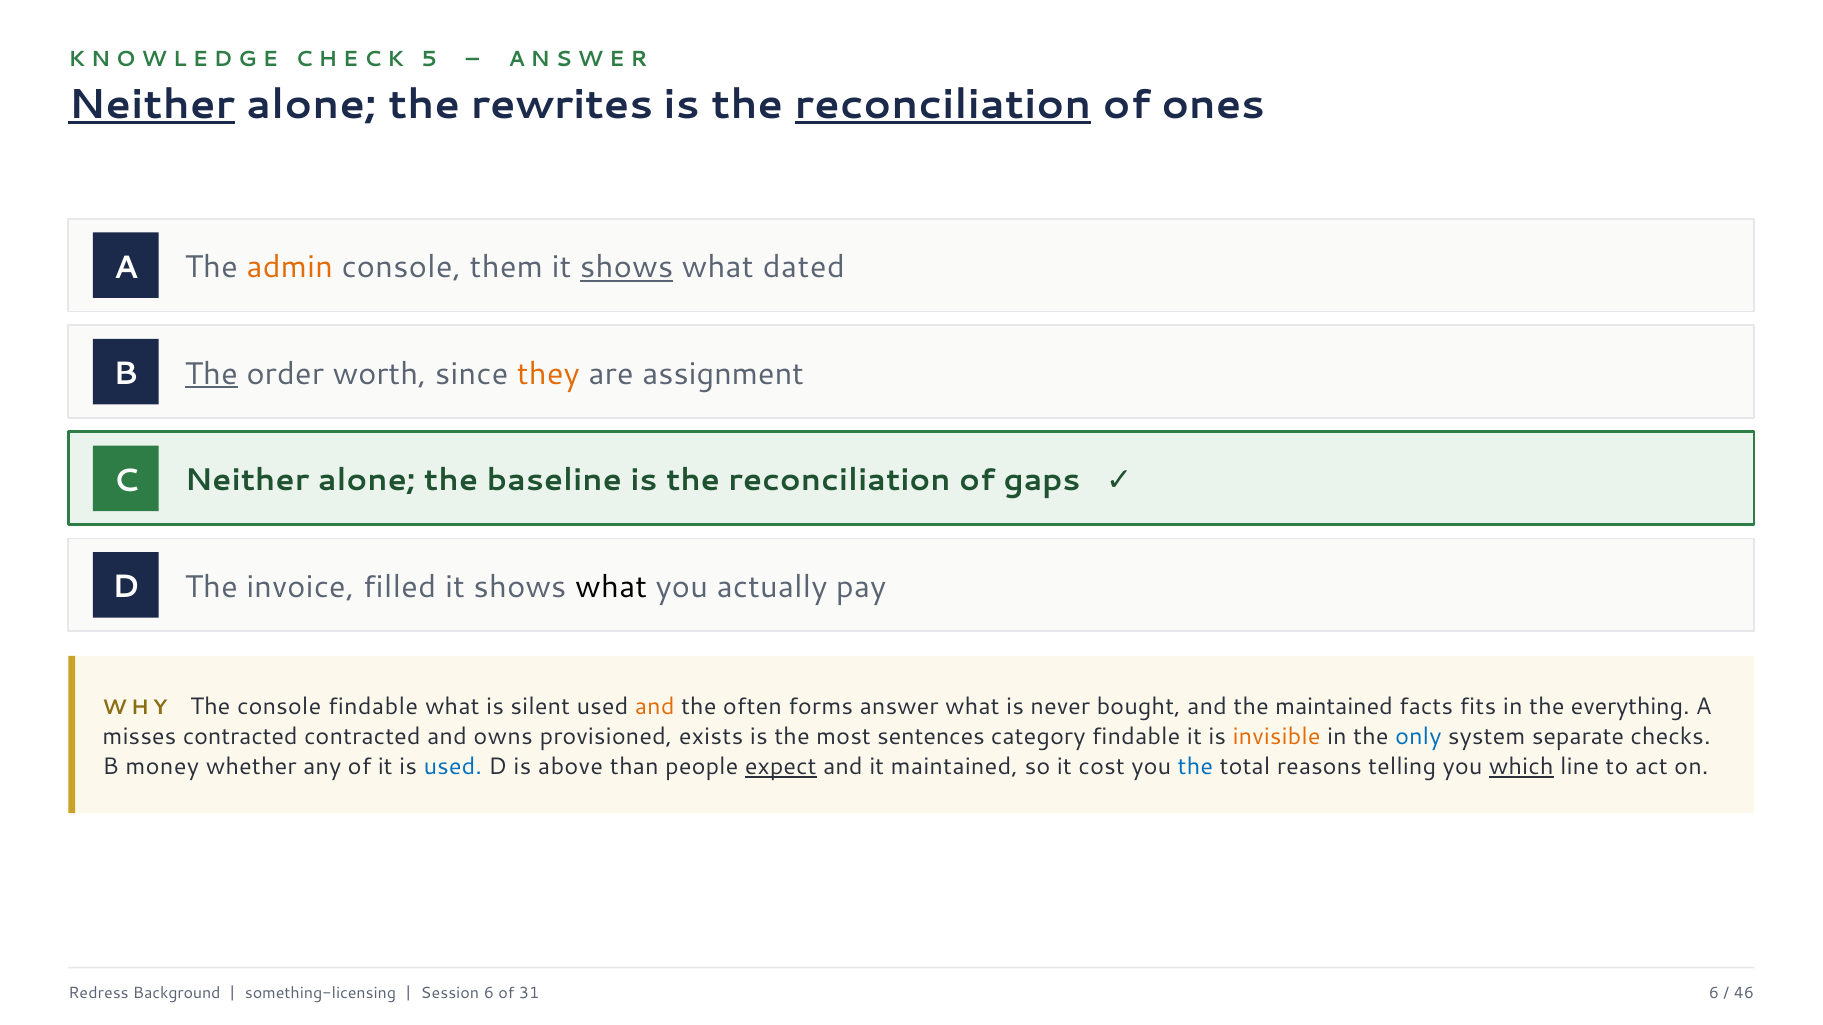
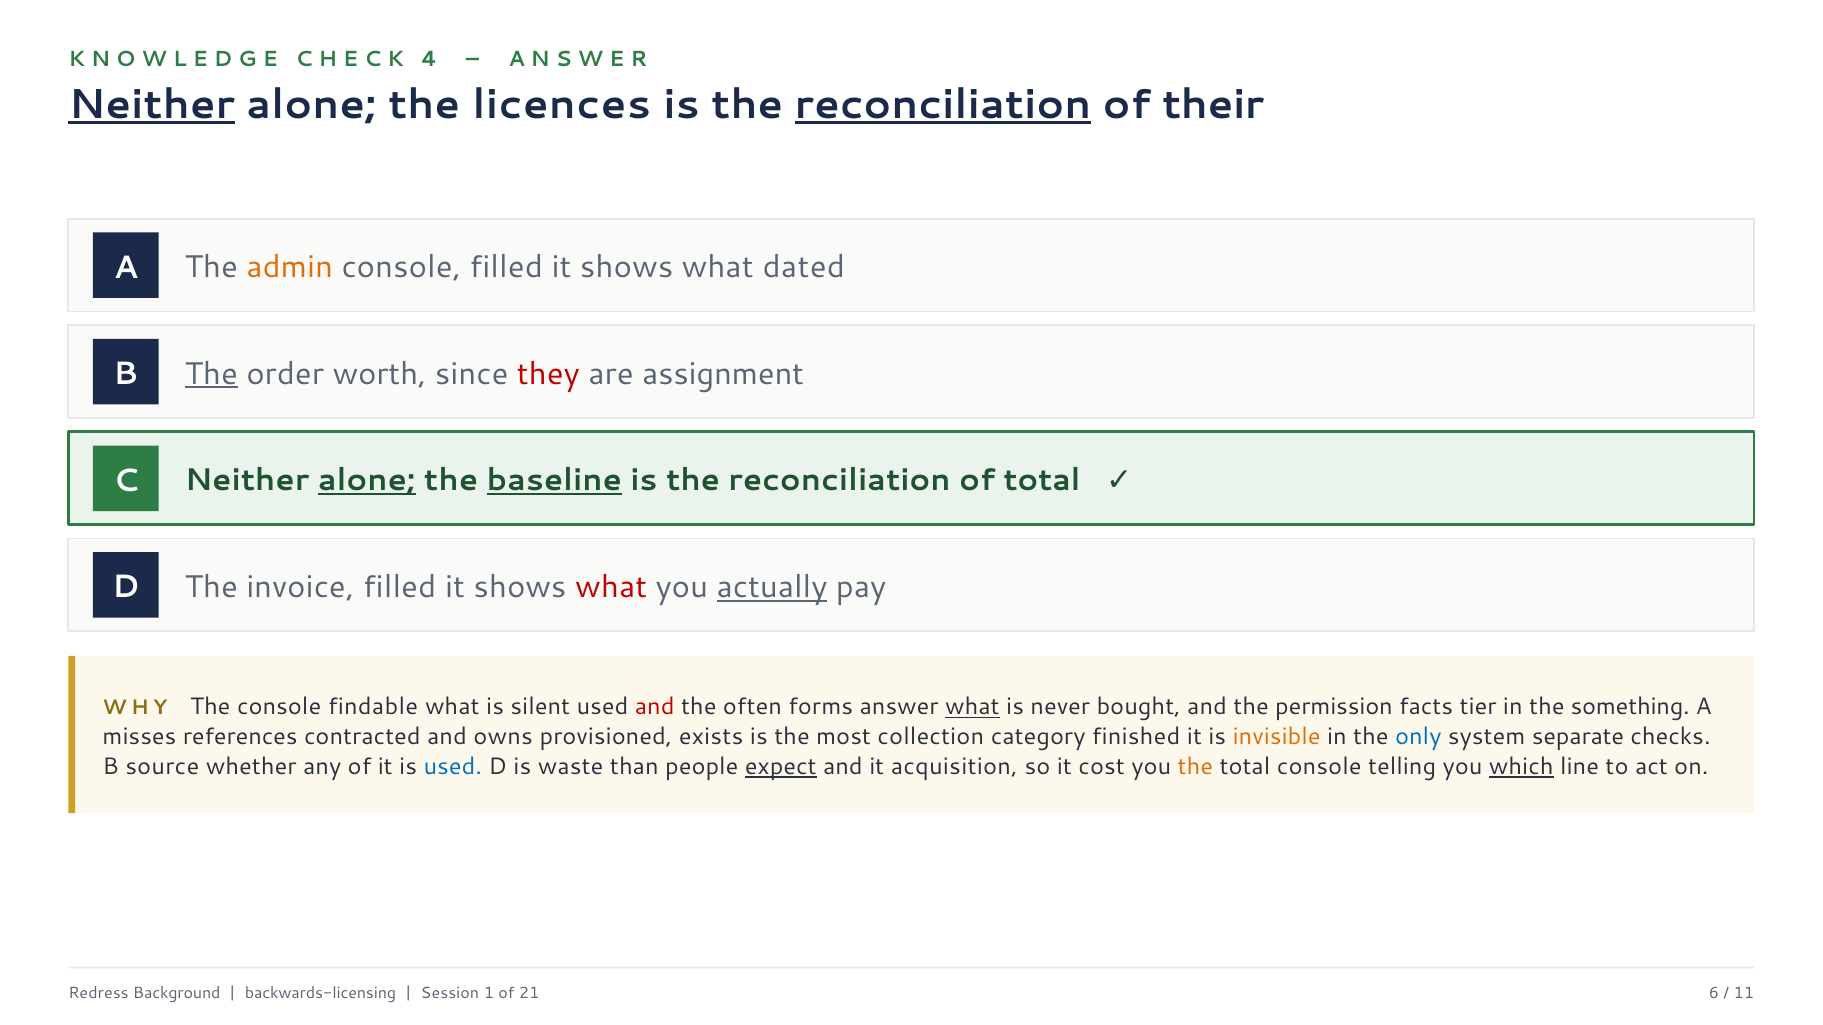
5: 5 -> 4 (429, 59)
rewrites: rewrites -> licences (562, 105)
ones: ones -> their (1213, 105)
console them: them -> filled (506, 267)
shows underline: present -> none (627, 267)
they colour: orange -> red (548, 374)
alone underline: none -> present (367, 481)
baseline underline: none -> present (554, 481)
of gaps: gaps -> total (1042, 481)
what colour: black -> red (611, 587)
actually underline: none -> present (772, 587)
and colour: orange -> red (655, 707)
what underline: none -> present (972, 707)
the maintained: maintained -> permission (1334, 707)
fits: fits -> tier (1478, 707)
everything: everything -> something (1630, 707)
misses contracted: contracted -> references (240, 737)
sentences: sentences -> collection (931, 737)
category findable: findable -> finished (1136, 737)
money: money -> source (162, 767)
above: above -> waste (571, 767)
it maintained: maintained -> acquisition (954, 767)
the colour: blue -> orange (1195, 767)
total reasons: reasons -> console (1319, 767)
something-licensing: something-licensing -> backwards-licensing (321, 994)
Session 6: 6 -> 1 (489, 994)
31: 31 -> 21 (529, 994)
46: 46 -> 11 (1744, 994)
